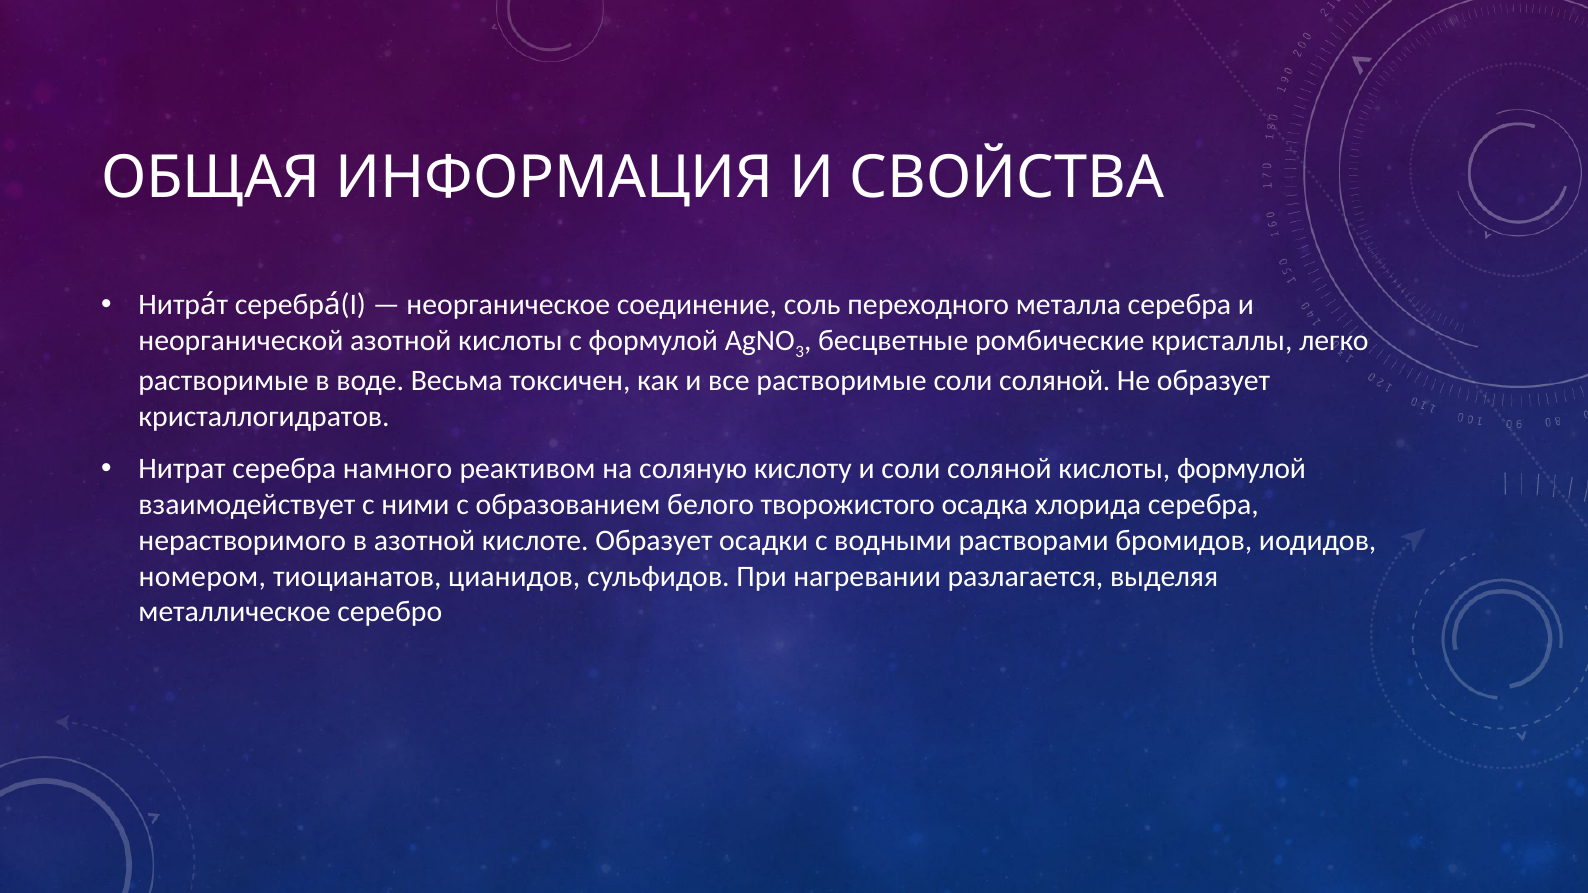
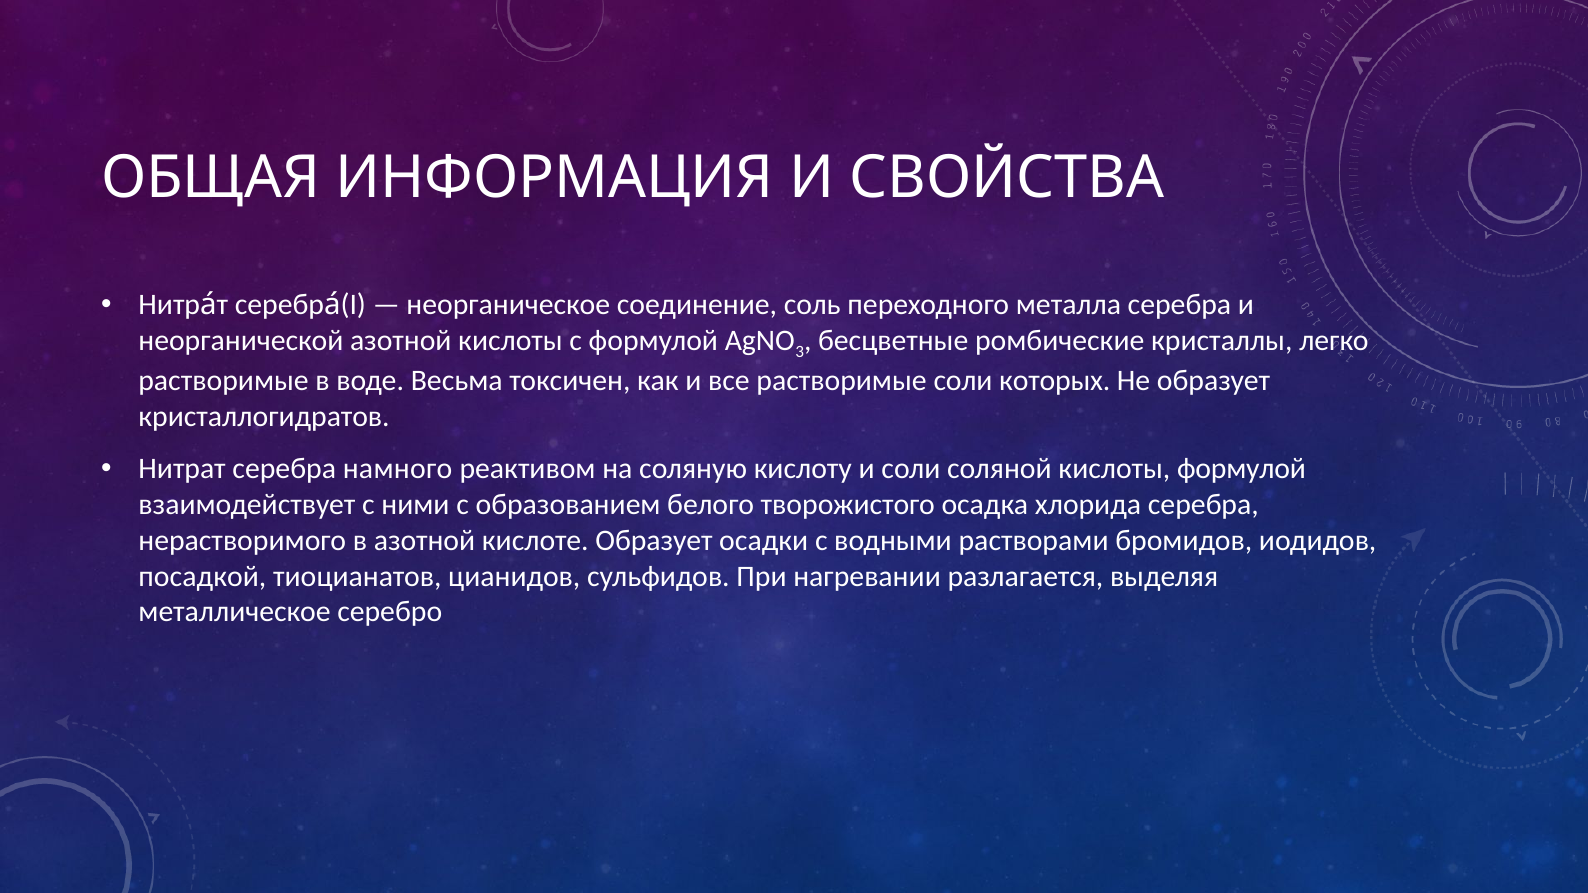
растворимые соли соляной: соляной -> которых (1055, 381)
номером: номером -> посадкой (202, 576)
